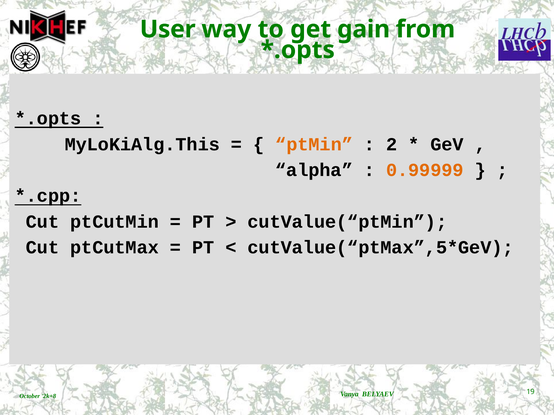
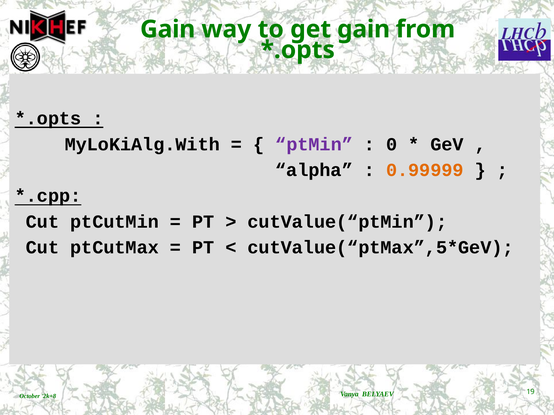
User: User -> Gain (168, 29)
MyLoKiAlg.This: MyLoKiAlg.This -> MyLoKiAlg.With (142, 144)
ptMin colour: orange -> purple (314, 144)
2: 2 -> 0 (392, 144)
